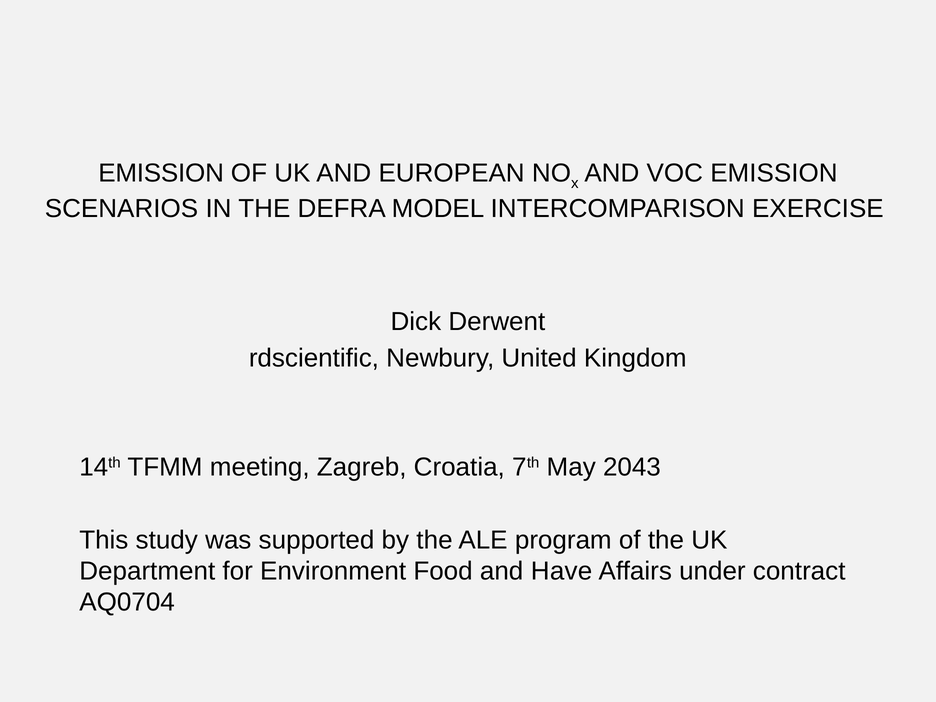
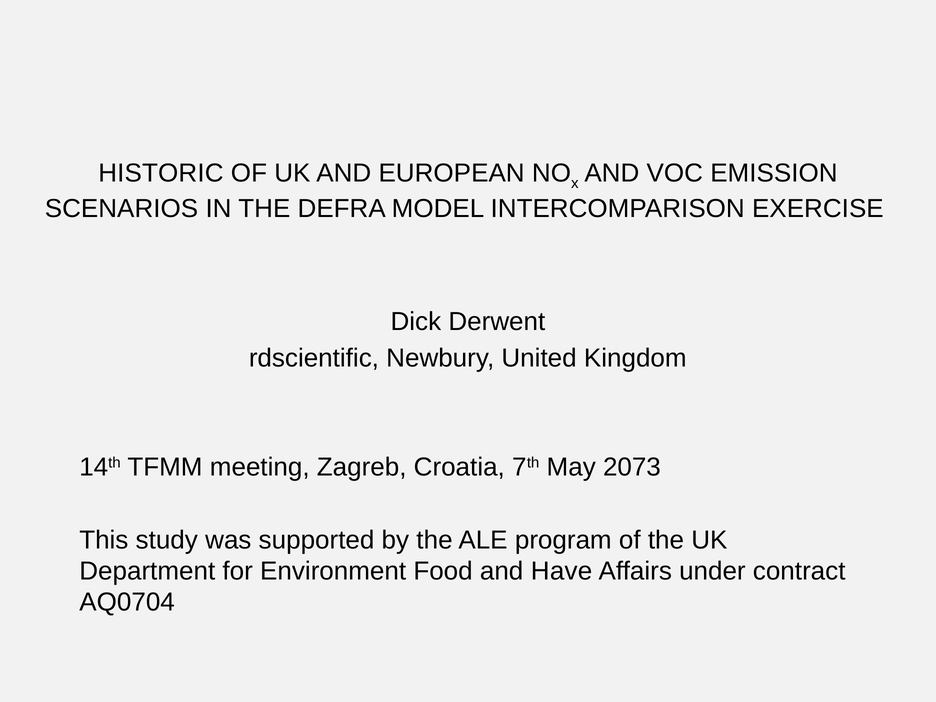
EMISSION: EMISSION -> HISTORIC (161, 173)
2043: 2043 -> 2073 (632, 467)
